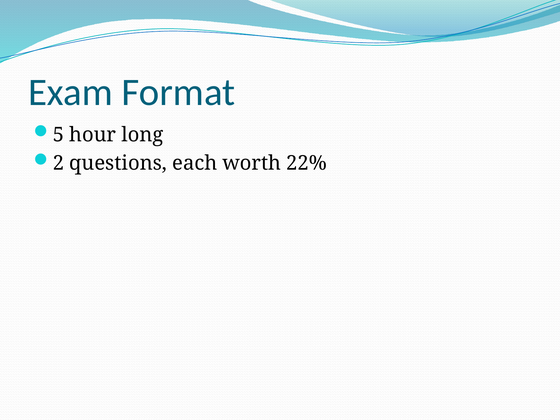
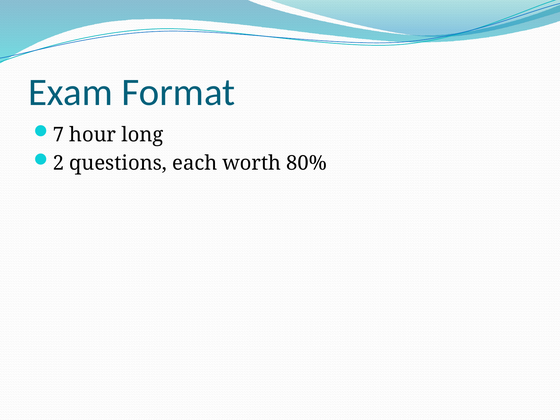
5: 5 -> 7 (58, 135)
22%: 22% -> 80% (307, 163)
